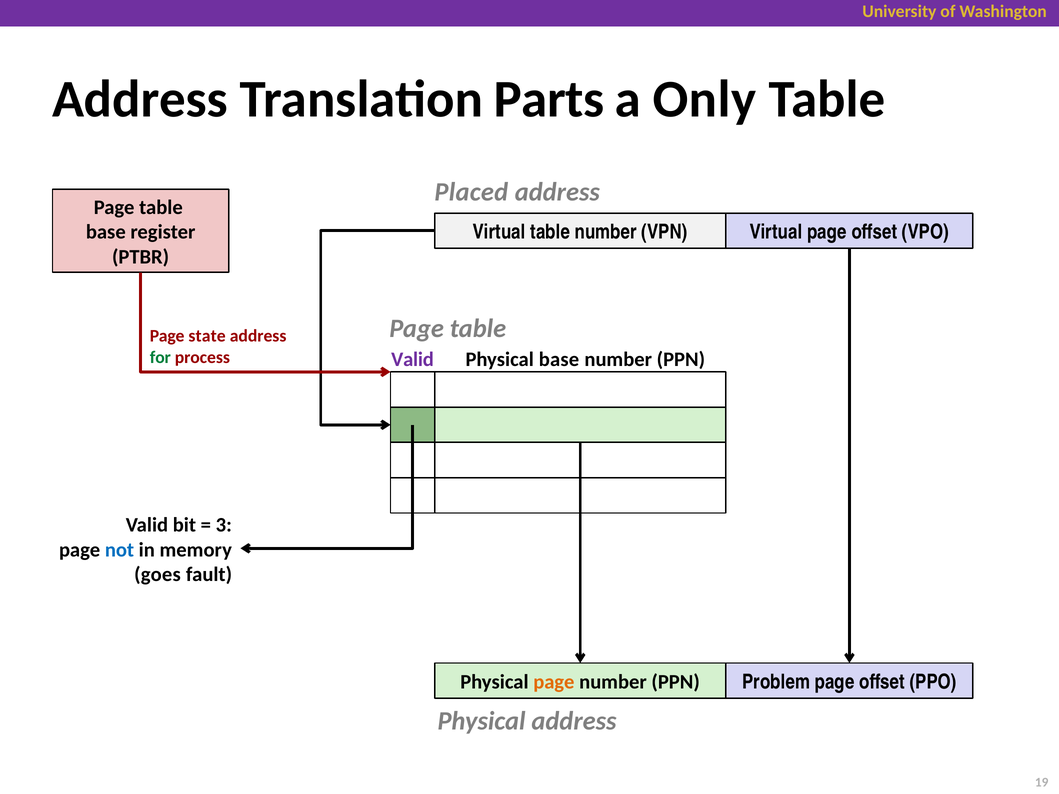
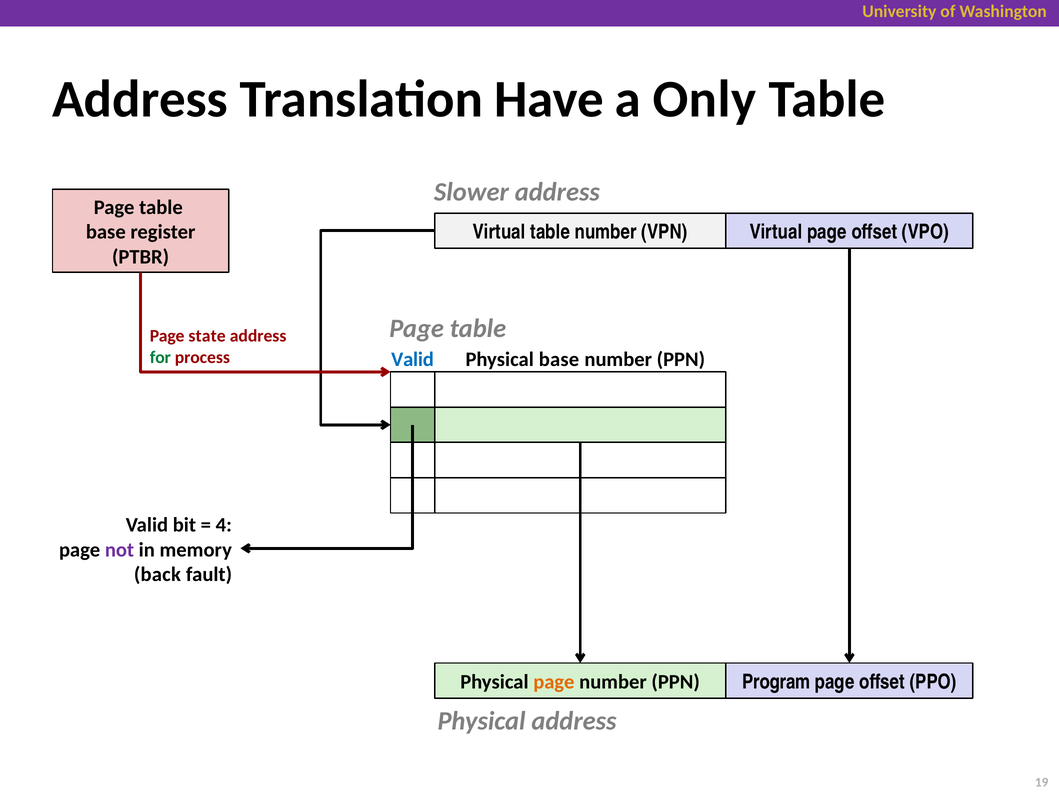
Parts: Parts -> Have (549, 99)
Placed: Placed -> Slower (471, 192)
Valid colour: purple -> blue (413, 359)
3: 3 -> 4 (224, 525)
not colour: blue -> purple (120, 550)
goes: goes -> back (157, 575)
Problem: Problem -> Program (776, 682)
